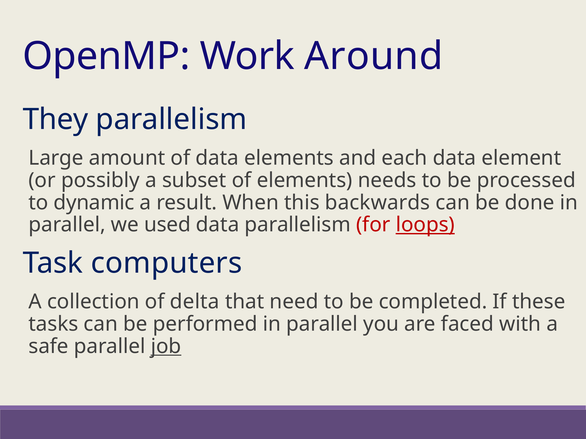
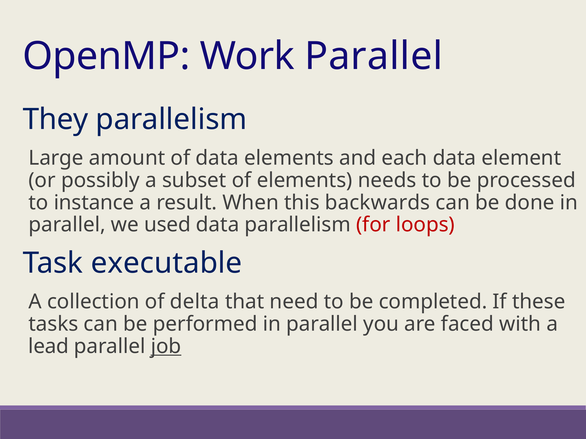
Work Around: Around -> Parallel (374, 56)
dynamic: dynamic -> instance (94, 203)
loops underline: present -> none (425, 225)
computers: computers -> executable (167, 263)
safe: safe -> lead (49, 347)
